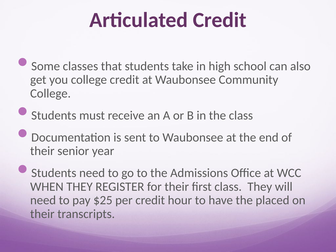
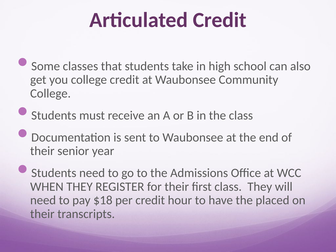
$25: $25 -> $18 (103, 200)
